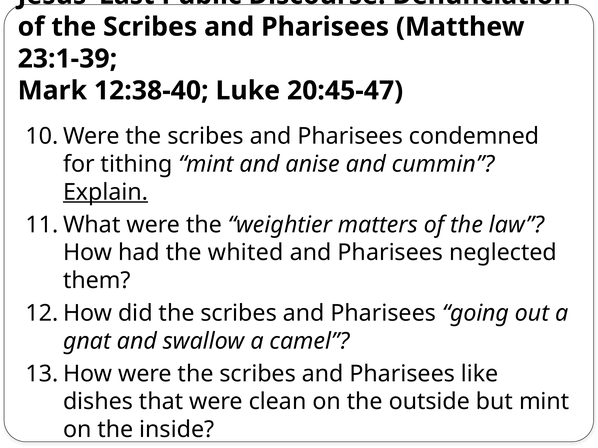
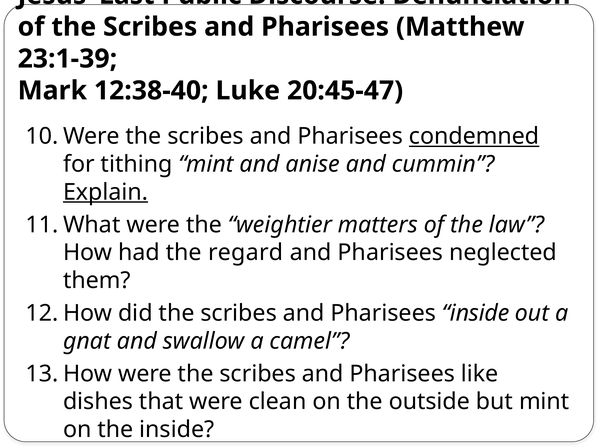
condemned underline: none -> present (474, 136)
the whited: whited -> regard (246, 253)
Pharisees going: going -> inside (476, 314)
